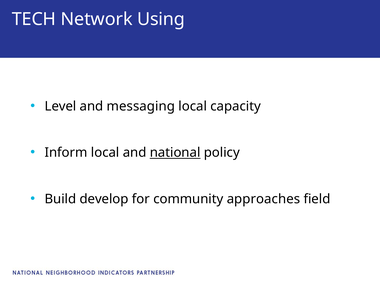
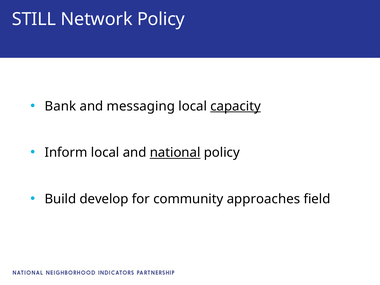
TECH: TECH -> STILL (34, 19)
Network Using: Using -> Policy (161, 19)
Level: Level -> Bank (60, 106)
capacity underline: none -> present (236, 106)
